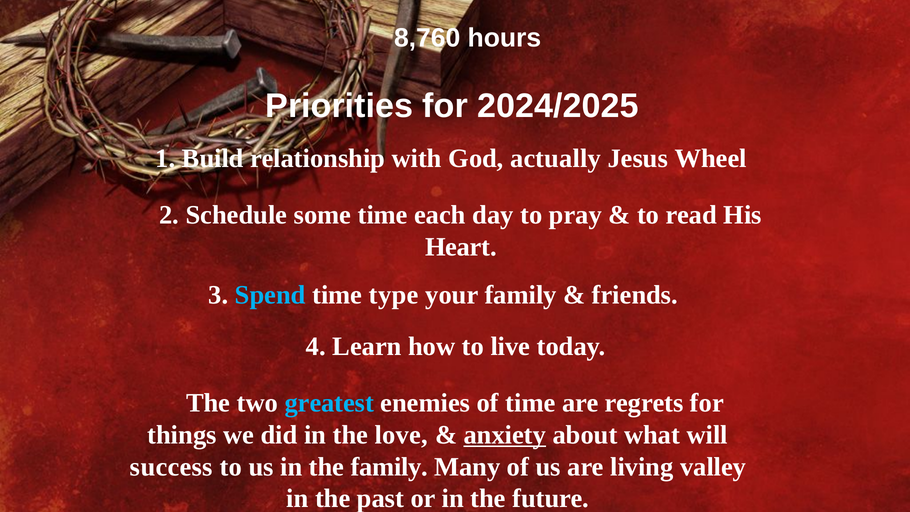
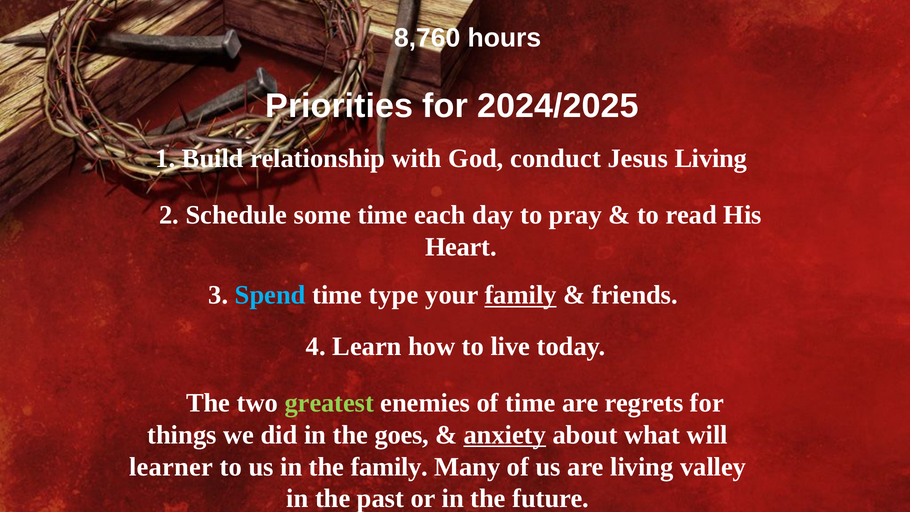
actually: actually -> conduct (556, 159)
Jesus Wheel: Wheel -> Living (711, 159)
family underline: none -> present (521, 295)
greatest colour: light blue -> light green (329, 403)
love: love -> goes (402, 435)
success: success -> learner (171, 467)
